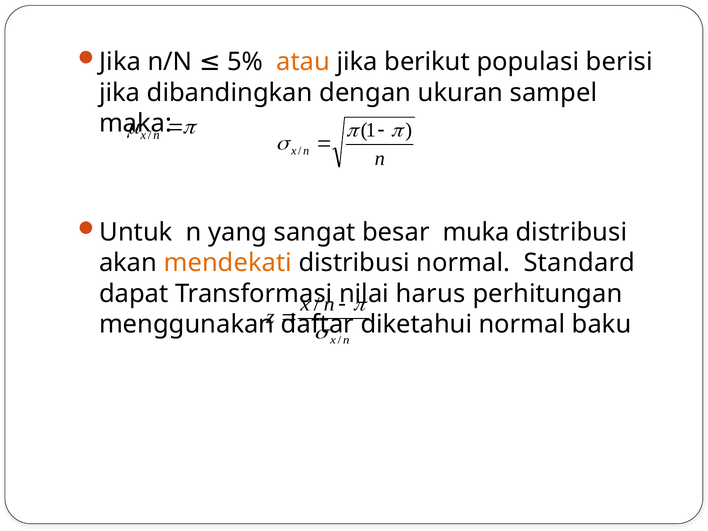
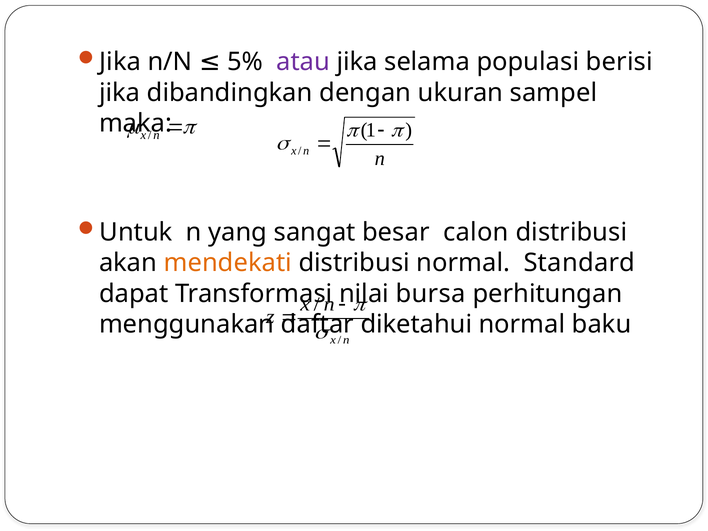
atau colour: orange -> purple (303, 62)
berikut: berikut -> selama (427, 62)
muka: muka -> calon (476, 232)
harus: harus -> bursa (431, 294)
